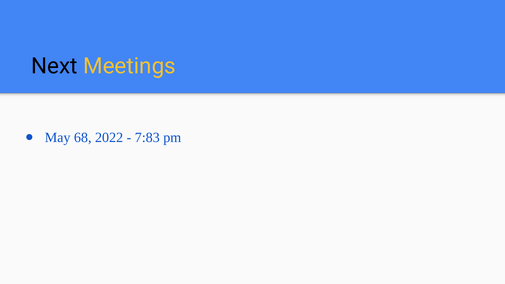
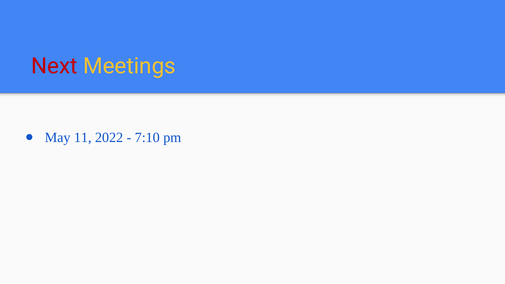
Next colour: black -> red (54, 66)
68: 68 -> 11 (83, 137)
7:83: 7:83 -> 7:10 (147, 137)
